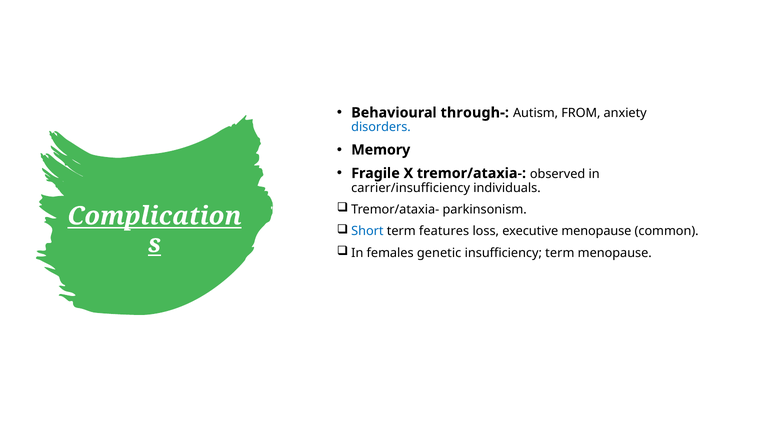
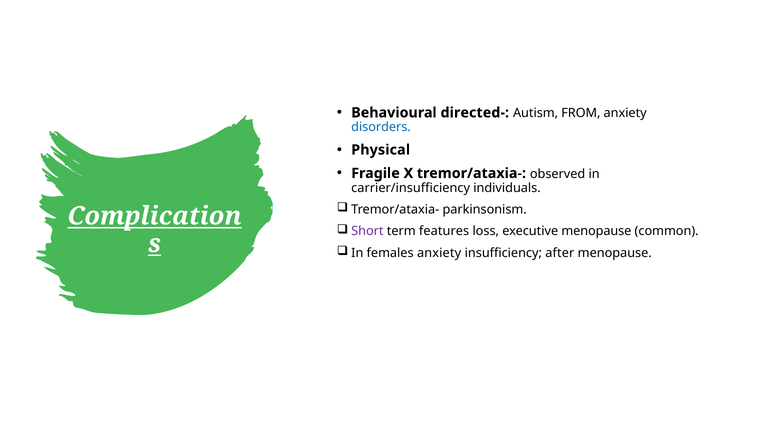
through-: through- -> directed- (475, 113)
Memory: Memory -> Physical (381, 150)
Short colour: blue -> purple (367, 231)
females genetic: genetic -> anxiety (439, 253)
insufficiency term: term -> after (560, 253)
